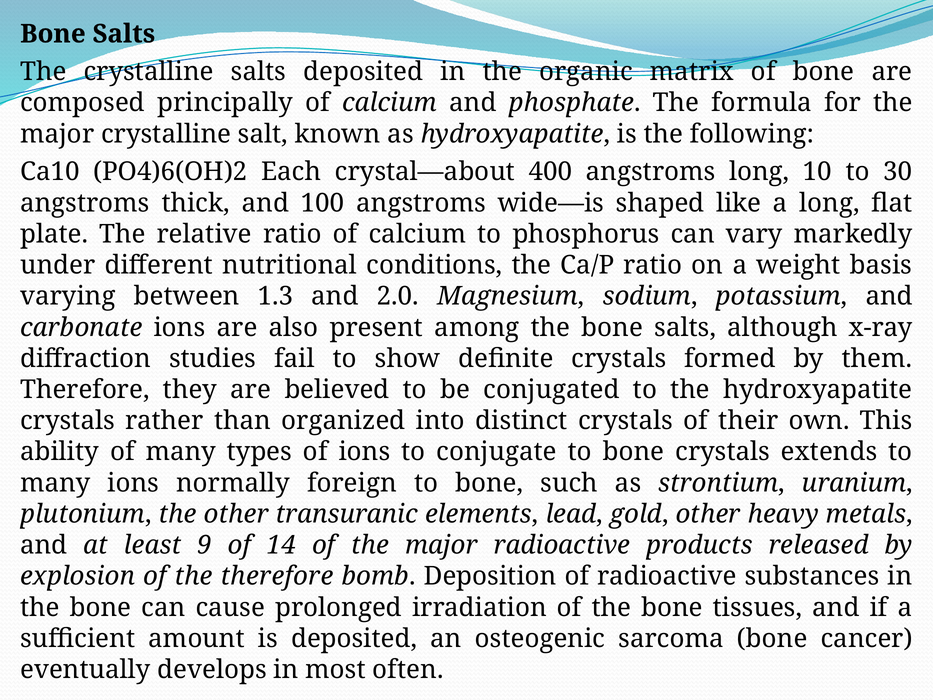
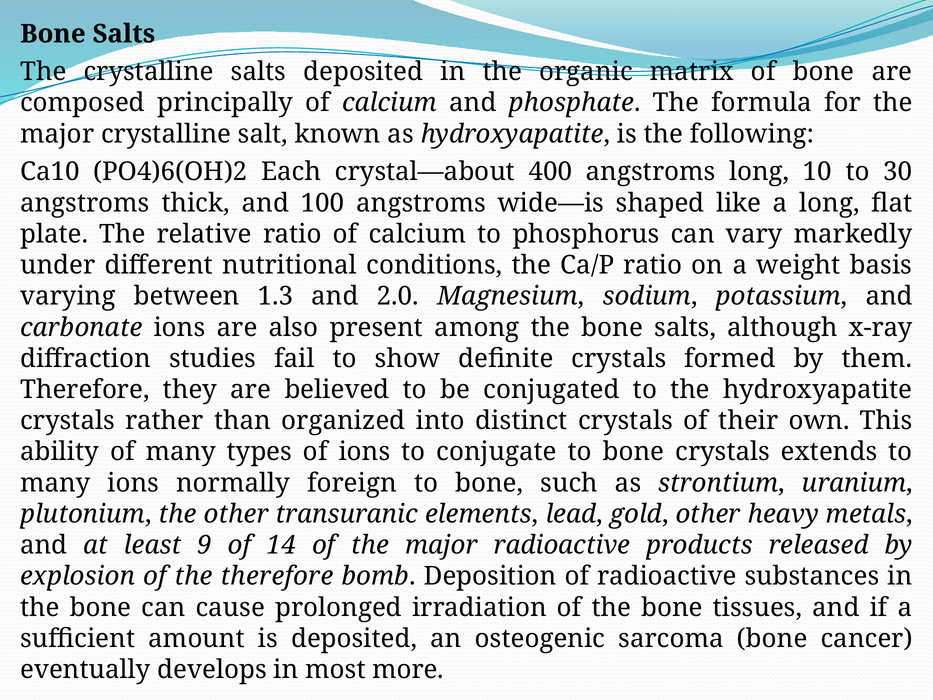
often: often -> more (408, 670)
